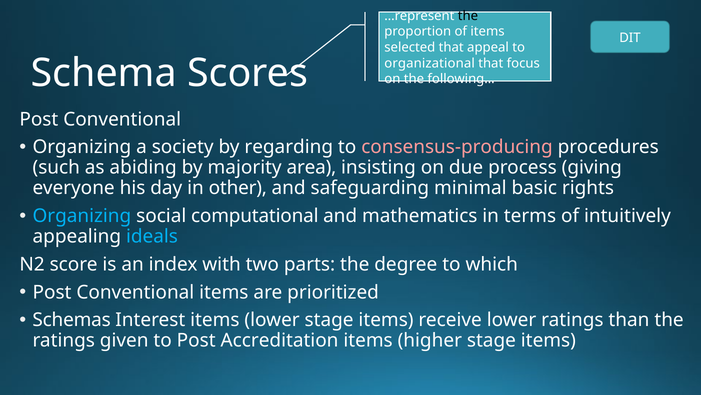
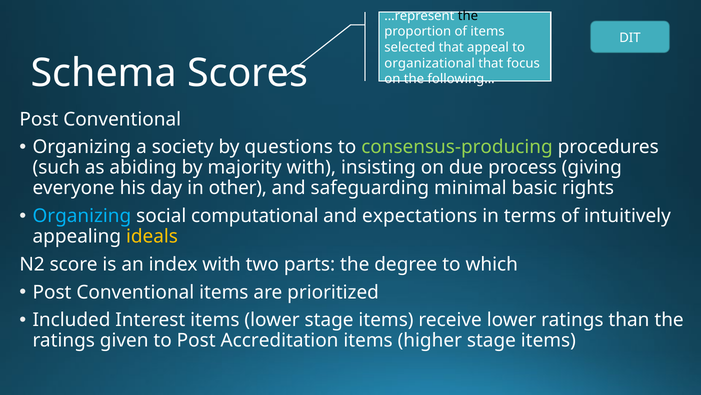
regarding: regarding -> questions (289, 147)
consensus-producing colour: pink -> light green (457, 147)
majority area: area -> with (311, 167)
mathematics: mathematics -> expectations (420, 216)
ideals colour: light blue -> yellow (152, 236)
Schemas: Schemas -> Included (72, 320)
